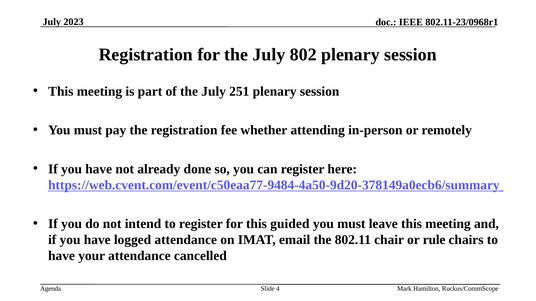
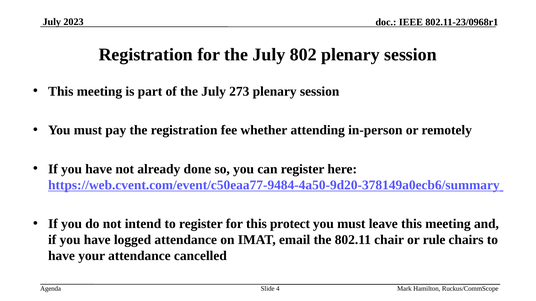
251: 251 -> 273 (239, 91)
guided: guided -> protect (290, 224)
